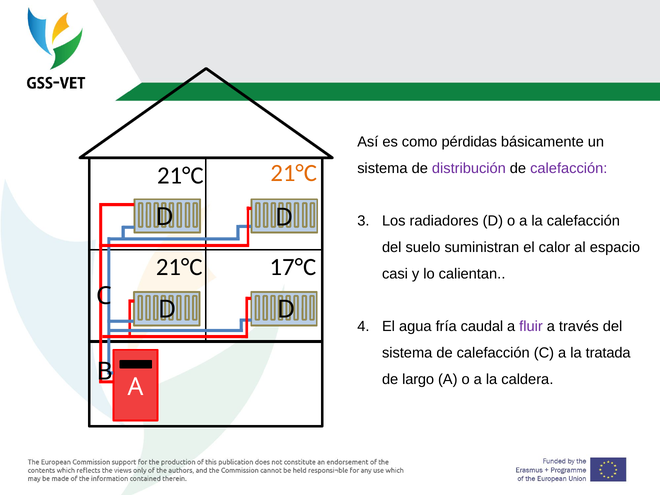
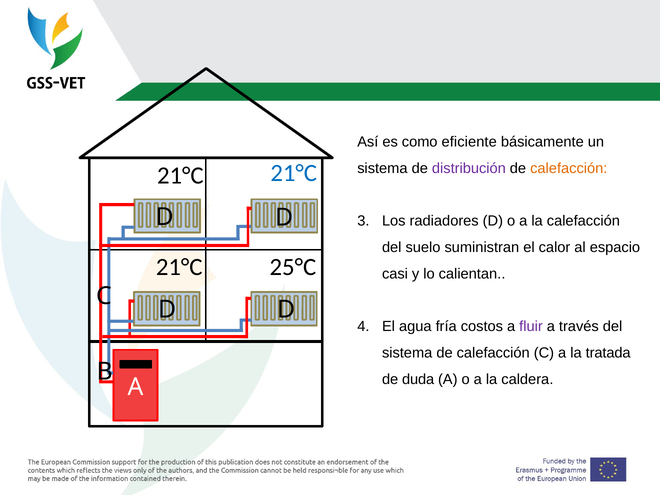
pérdidas: pérdidas -> eficiente (469, 142)
calefacción colour: purple -> orange (569, 168)
21°C colour: orange -> blue (294, 173)
17°C: 17°C -> 25°C (293, 267)
caudal: caudal -> costos (482, 327)
largo: largo -> duda (418, 379)
